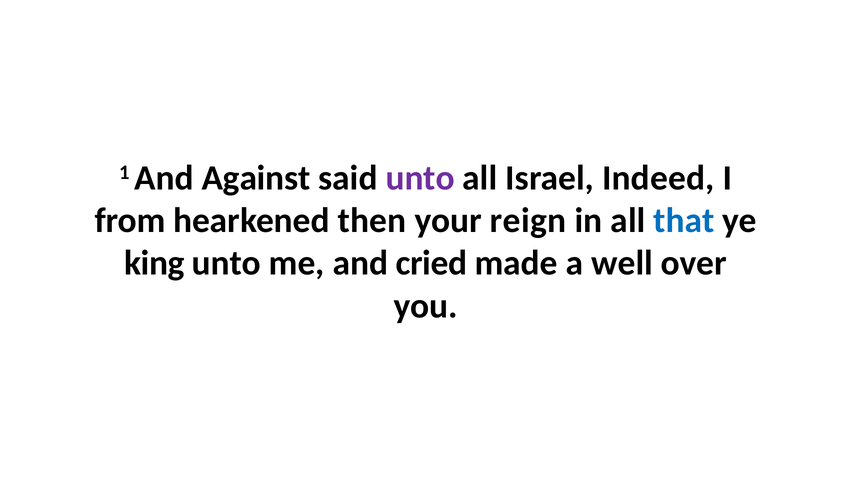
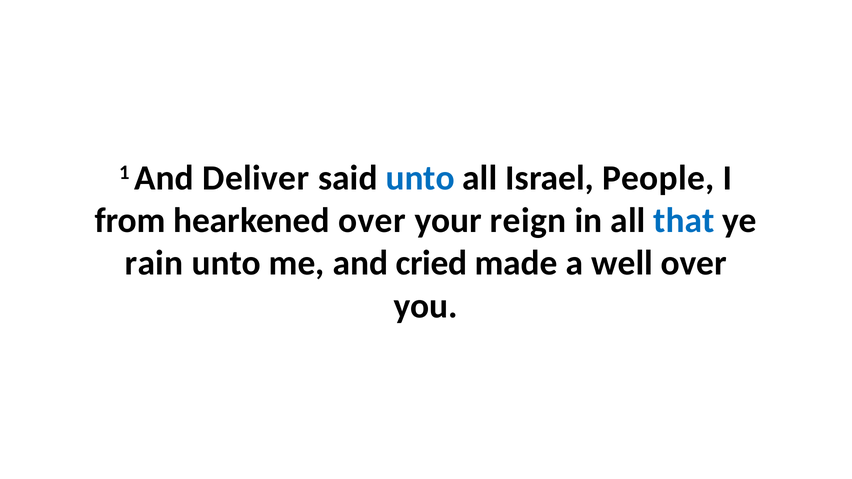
Against: Against -> Deliver (256, 178)
unto colour: purple -> blue (420, 178)
Indeed: Indeed -> People (658, 178)
hearkened then: then -> over (372, 221)
king: king -> rain (154, 263)
